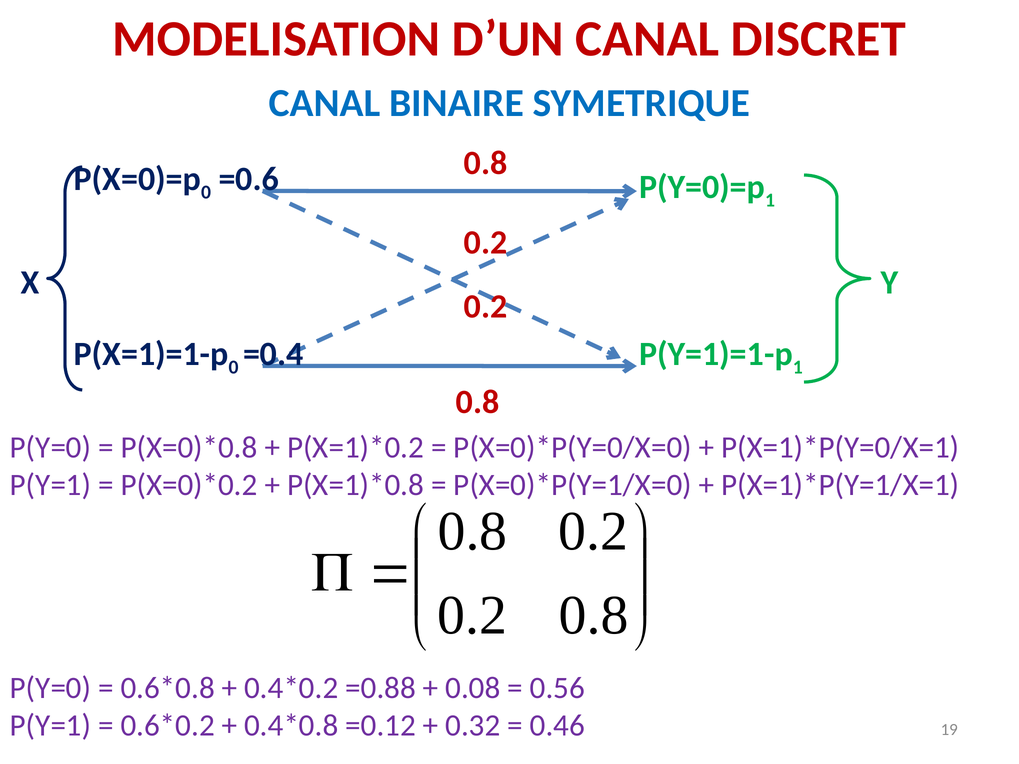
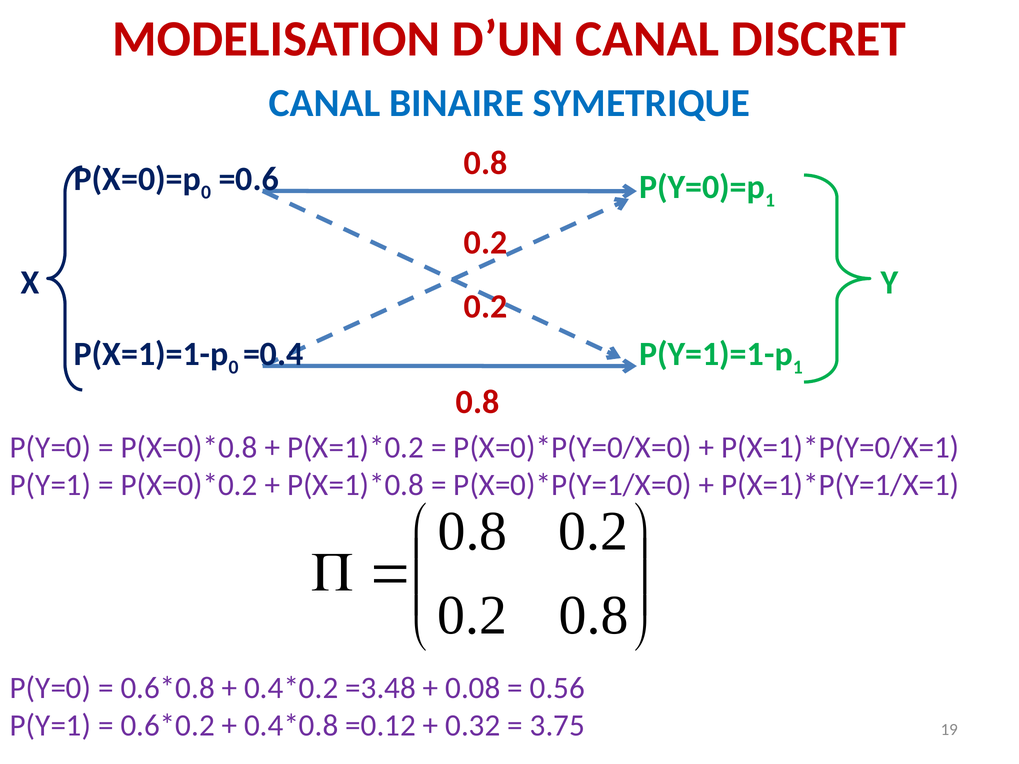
=0.88: =0.88 -> =3.48 (381, 688)
0.46: 0.46 -> 3.75 (557, 726)
